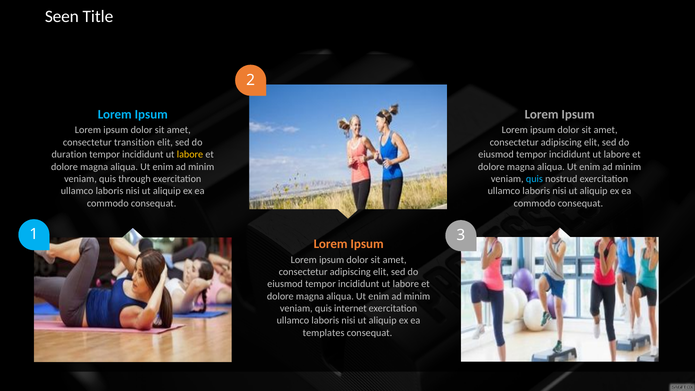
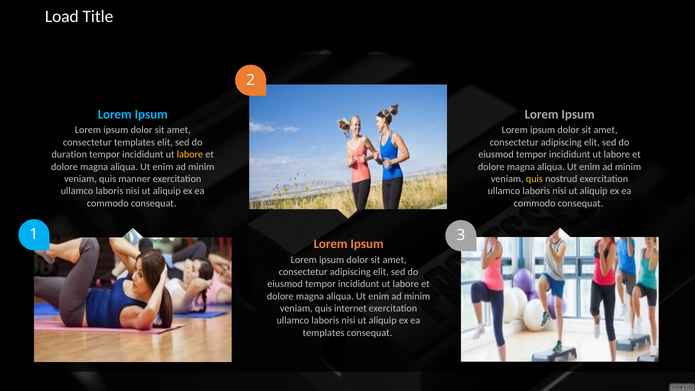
Seen: Seen -> Load (62, 16)
consectetur transition: transition -> templates (134, 142)
through: through -> manner (134, 179)
quis colour: light blue -> yellow (534, 179)
